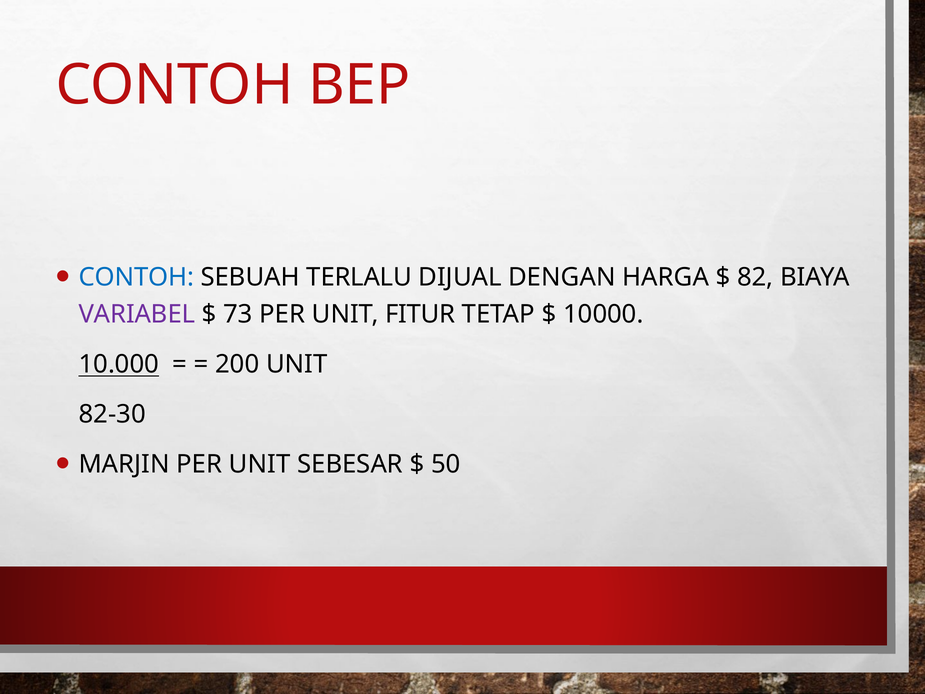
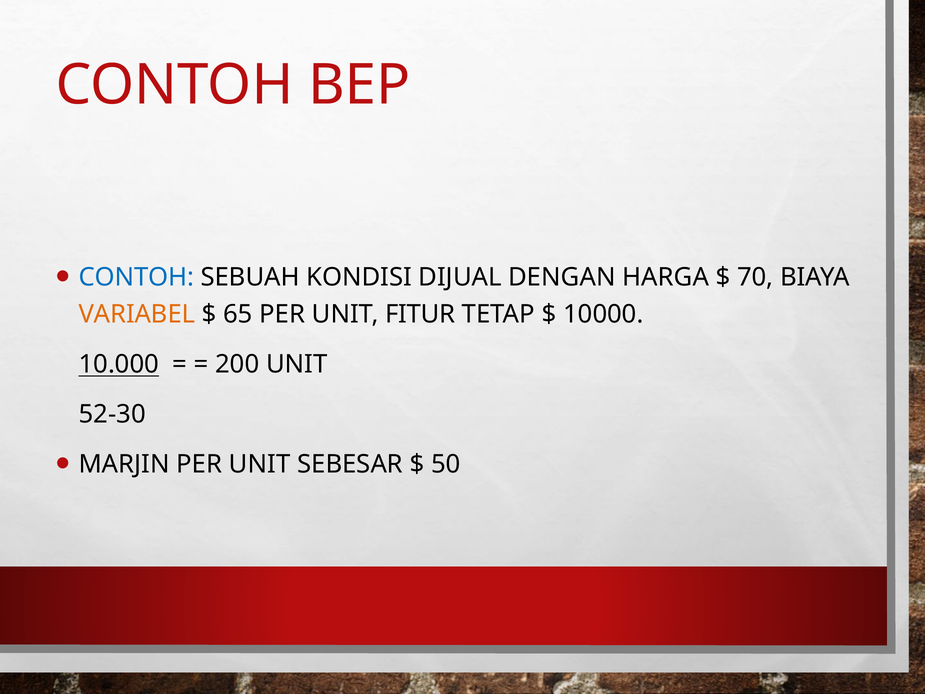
TERLALU: TERLALU -> KONDISI (359, 277)
82: 82 -> 70 (755, 277)
VARIABEL colour: purple -> orange (137, 314)
73: 73 -> 65 (238, 314)
82-30: 82-30 -> 52-30 (112, 414)
